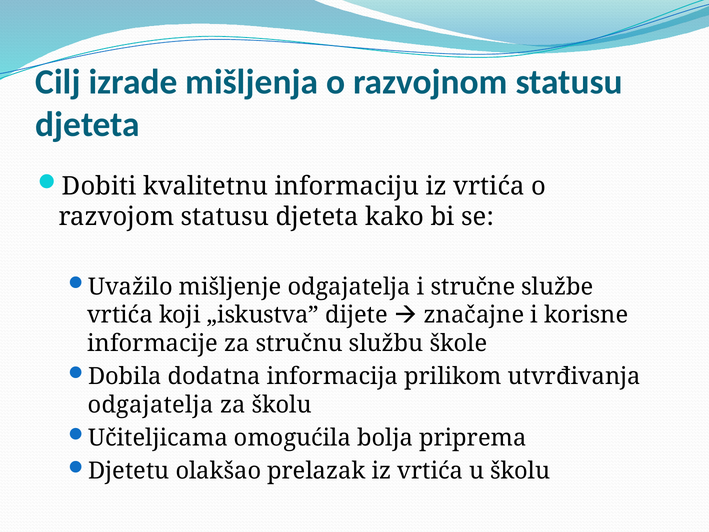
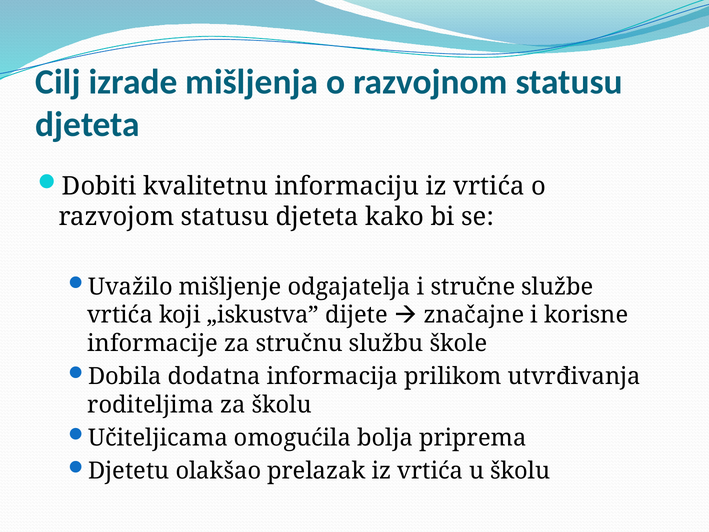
odgajatelja: odgajatelja -> roditeljima (151, 405)
